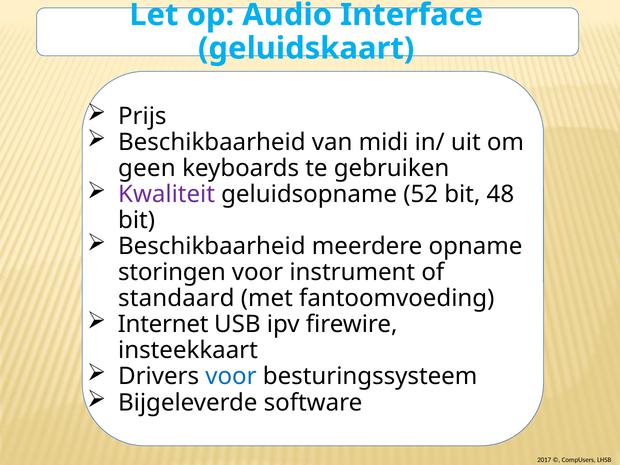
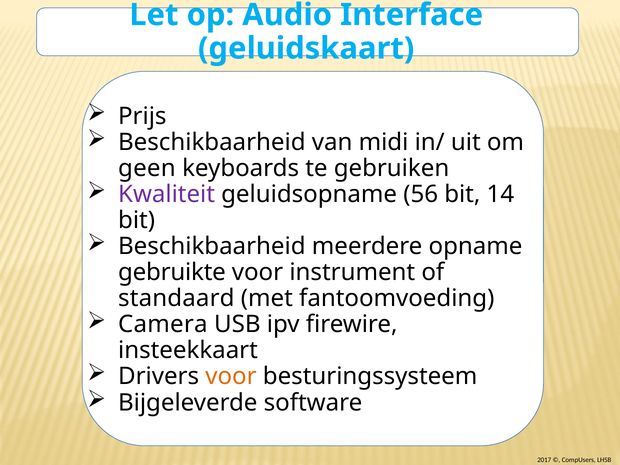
52: 52 -> 56 (421, 194)
48: 48 -> 14 (500, 194)
storingen: storingen -> gebruikte (172, 272)
Internet: Internet -> Camera (163, 324)
voor colour: blue -> orange (231, 377)
